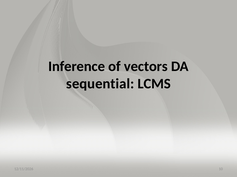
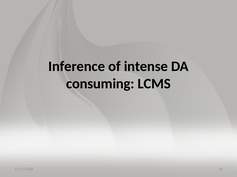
vectors: vectors -> intense (146, 67)
sequential: sequential -> consuming (100, 84)
